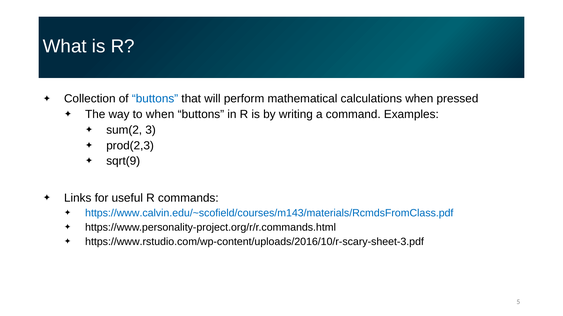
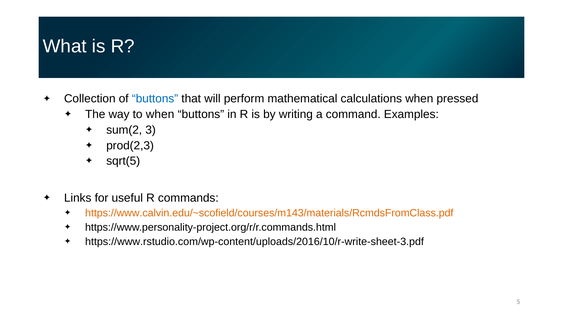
sqrt(9: sqrt(9 -> sqrt(5 (123, 161)
https://www.calvin.edu/~scofield/courses/m143/materials/RcmdsFromClass.pdf colour: blue -> orange (269, 213)
https://www.rstudio.com/wp-content/uploads/2016/10/r-scary-sheet-3.pdf: https://www.rstudio.com/wp-content/uploads/2016/10/r-scary-sheet-3.pdf -> https://www.rstudio.com/wp-content/uploads/2016/10/r-write-sheet-3.pdf (255, 242)
